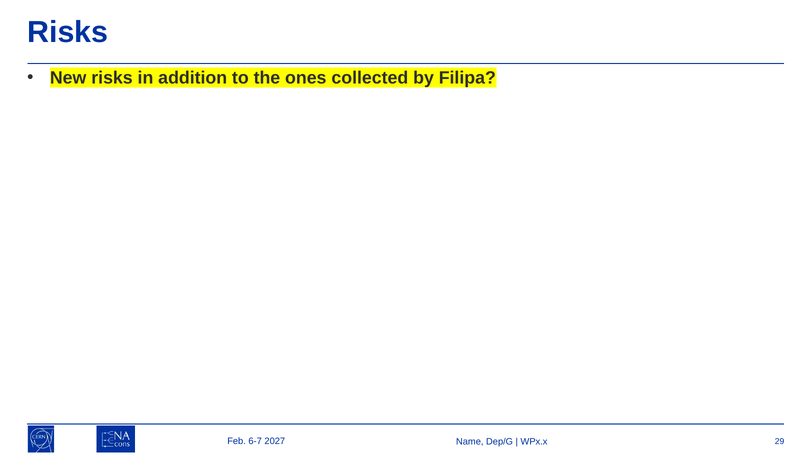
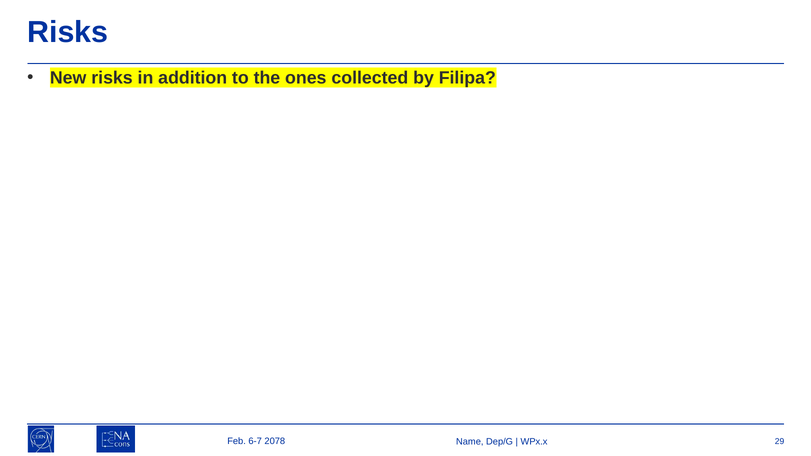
2027: 2027 -> 2078 (275, 441)
